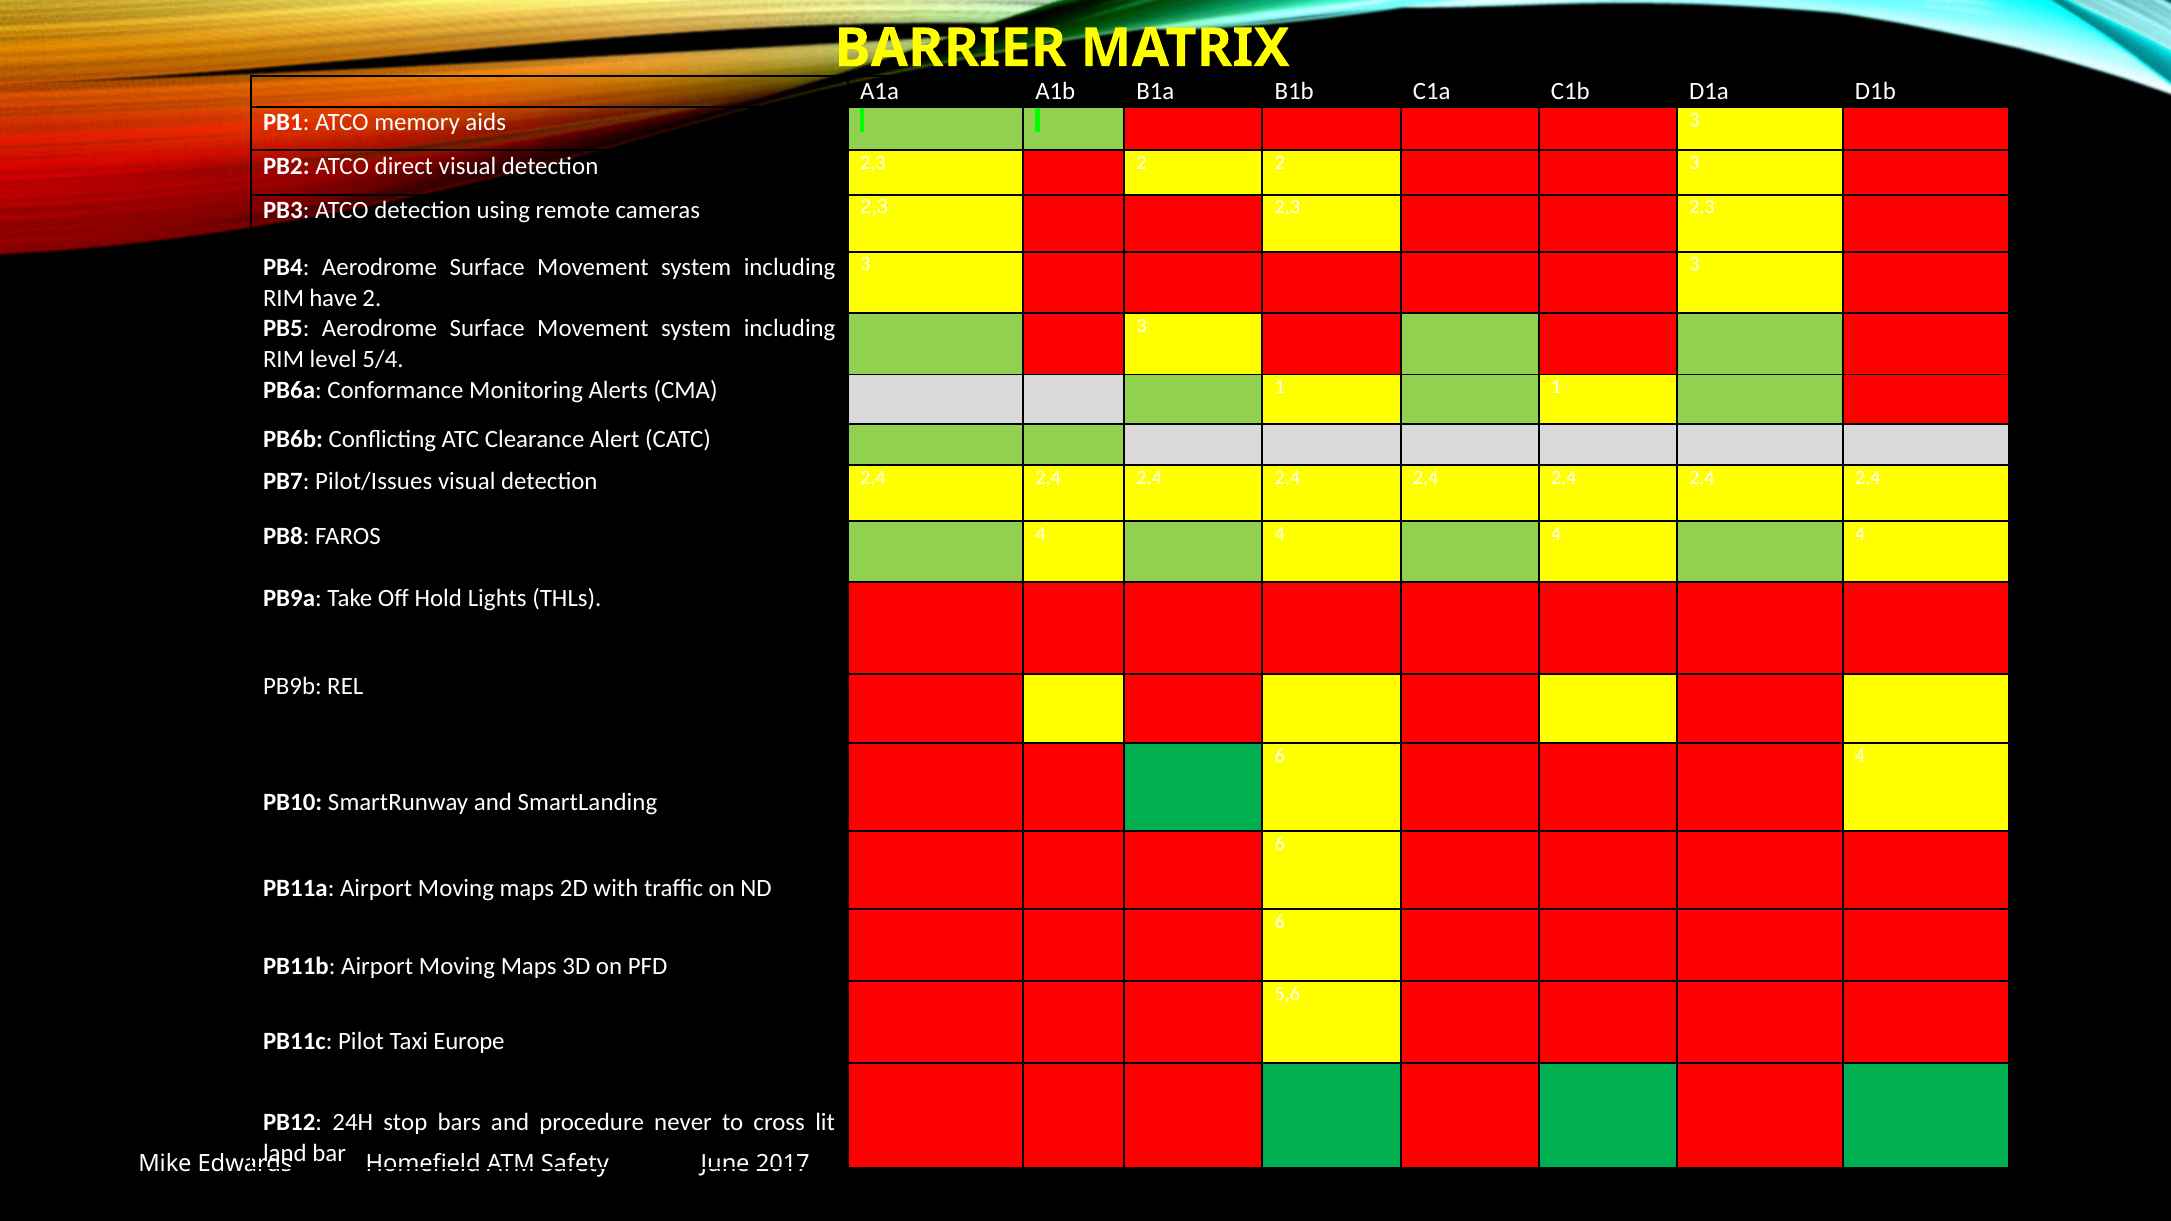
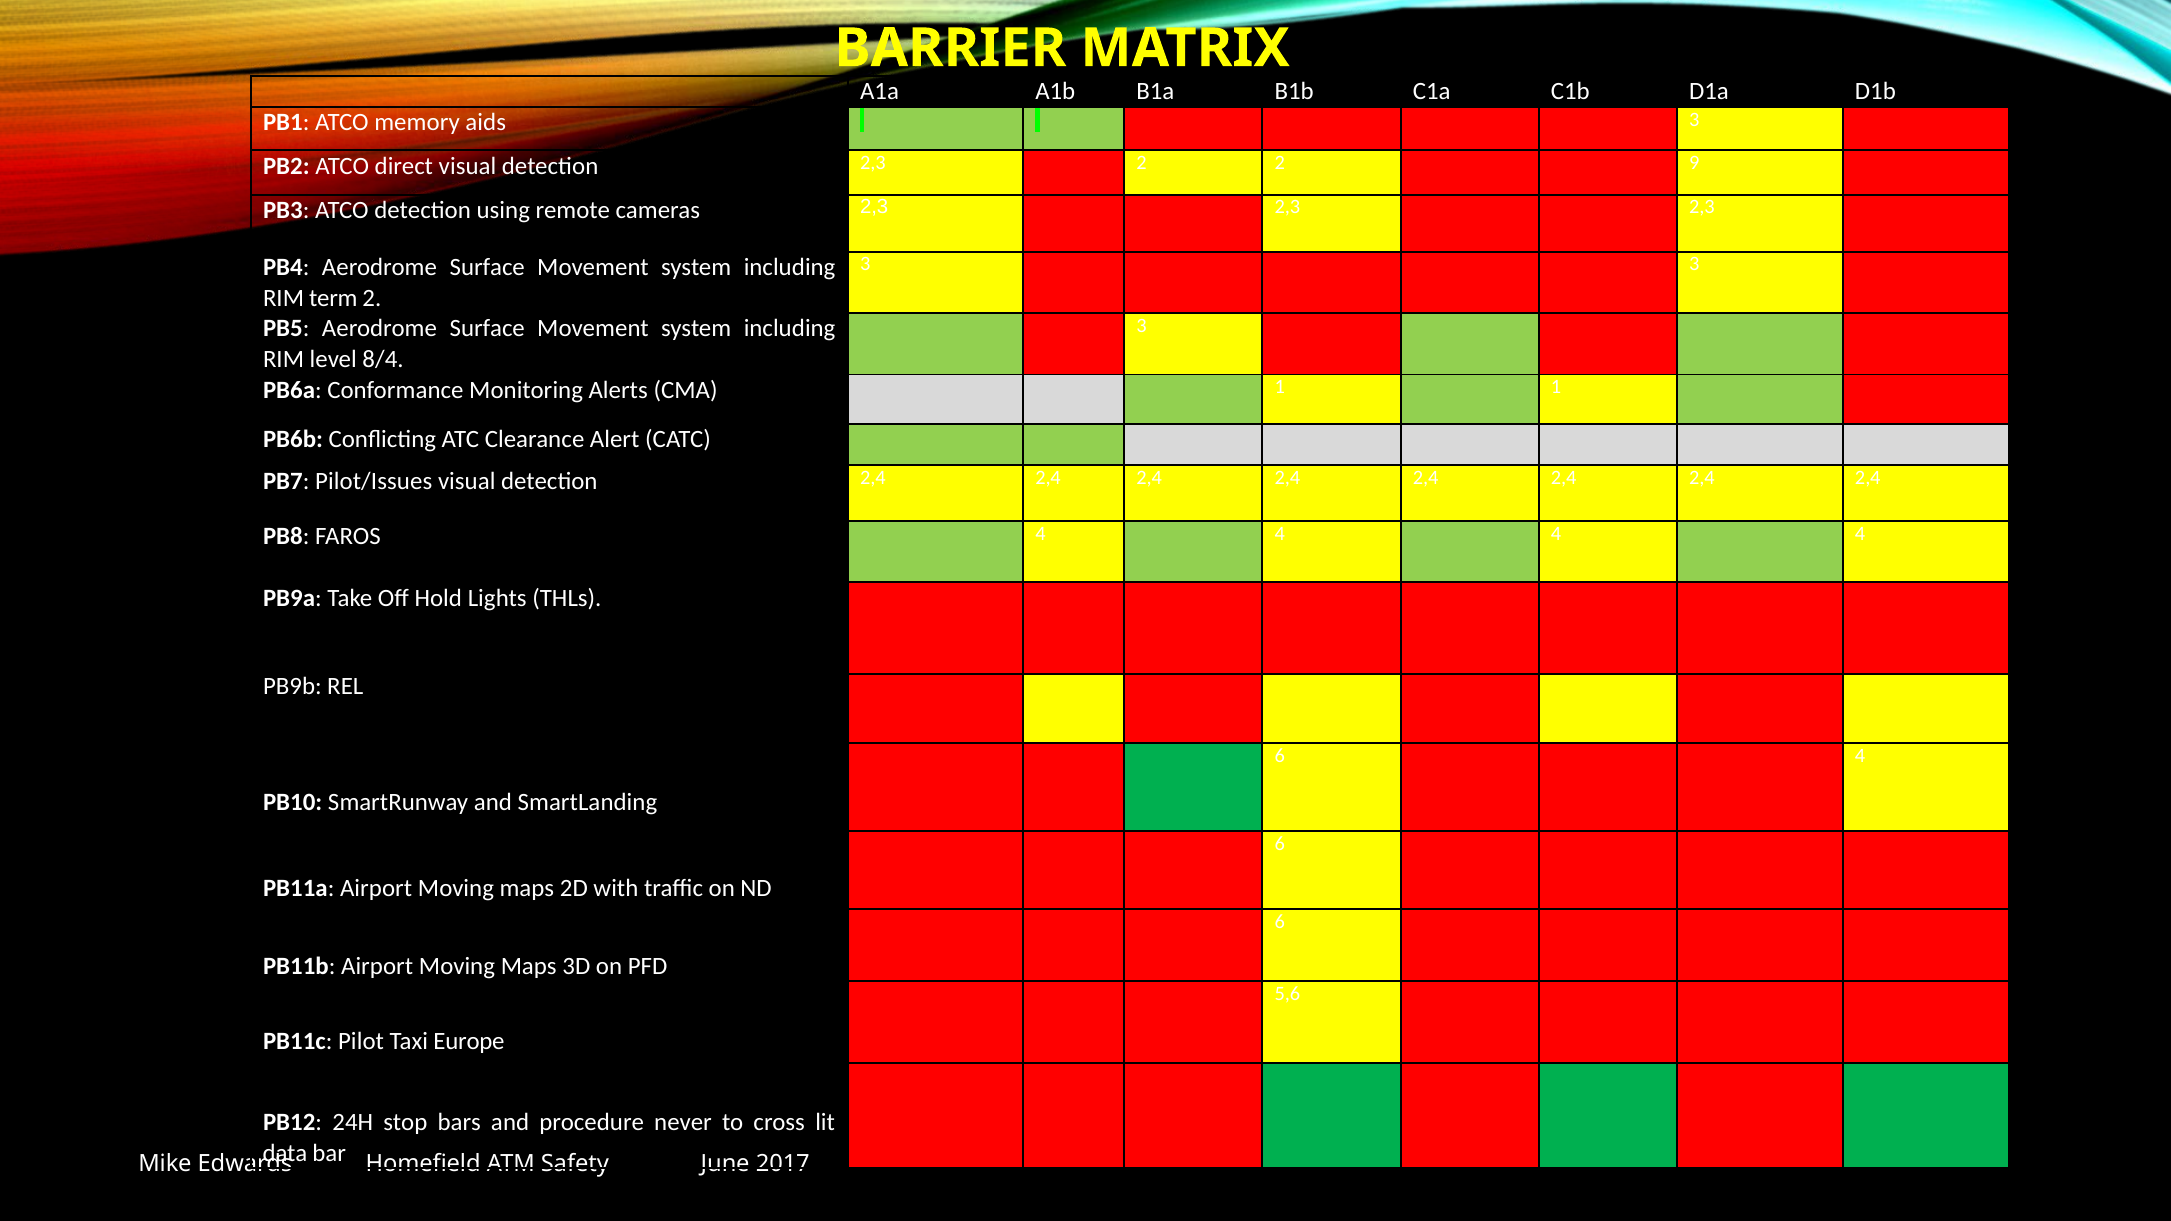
2 2 3: 3 -> 9 (1694, 163)
have: have -> term (333, 298)
5/4: 5/4 -> 8/4 (383, 359)
land: land -> data (285, 1154)
